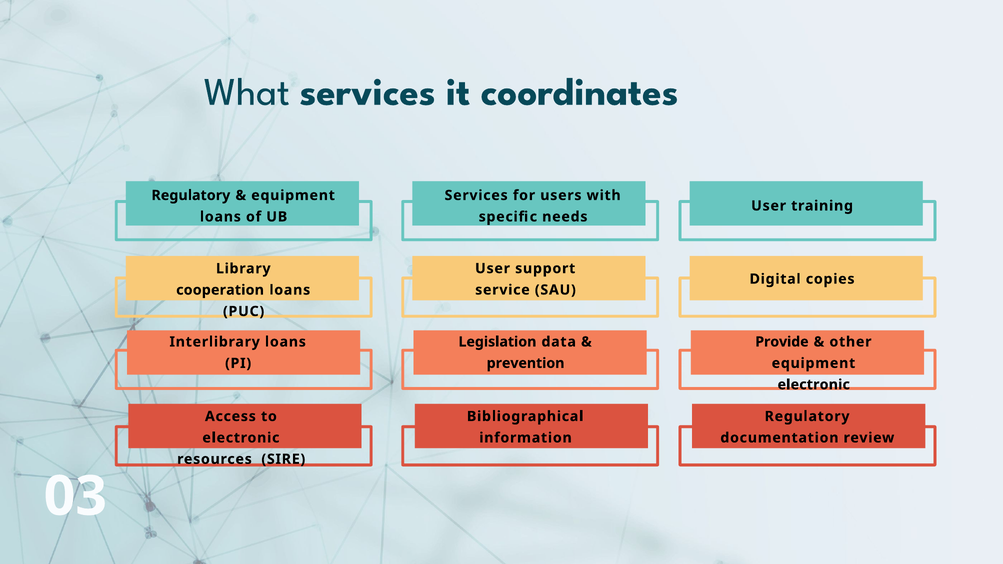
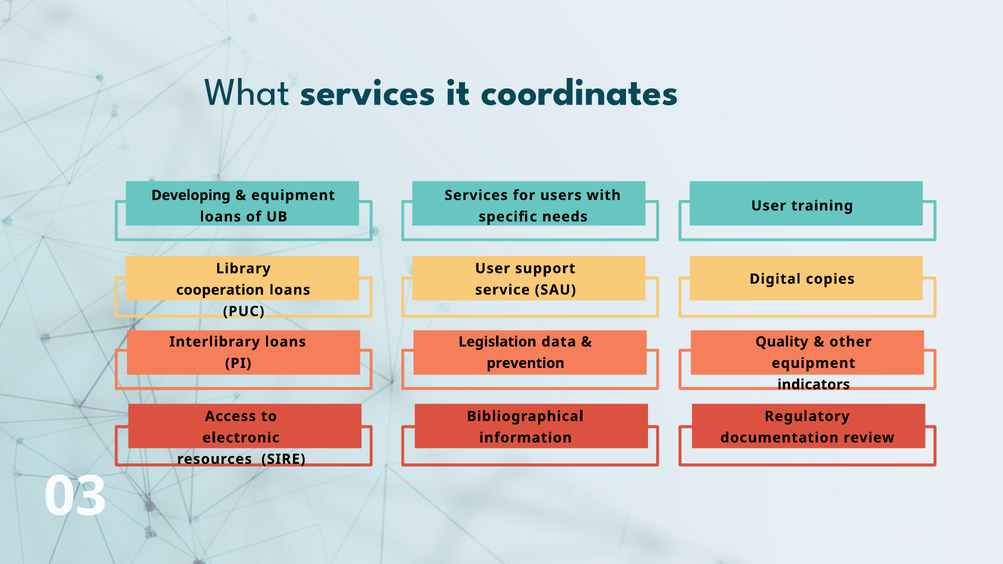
Regulatory: Regulatory -> Developing (191, 195)
Provide: Provide -> Quality (782, 342)
electronic: electronic -> indicators (814, 385)
